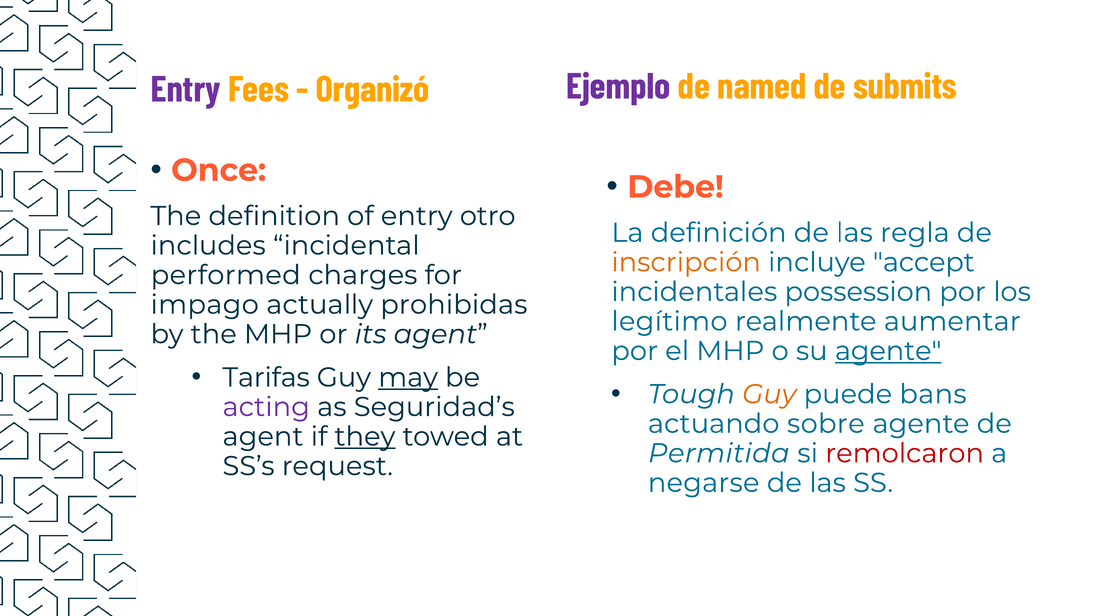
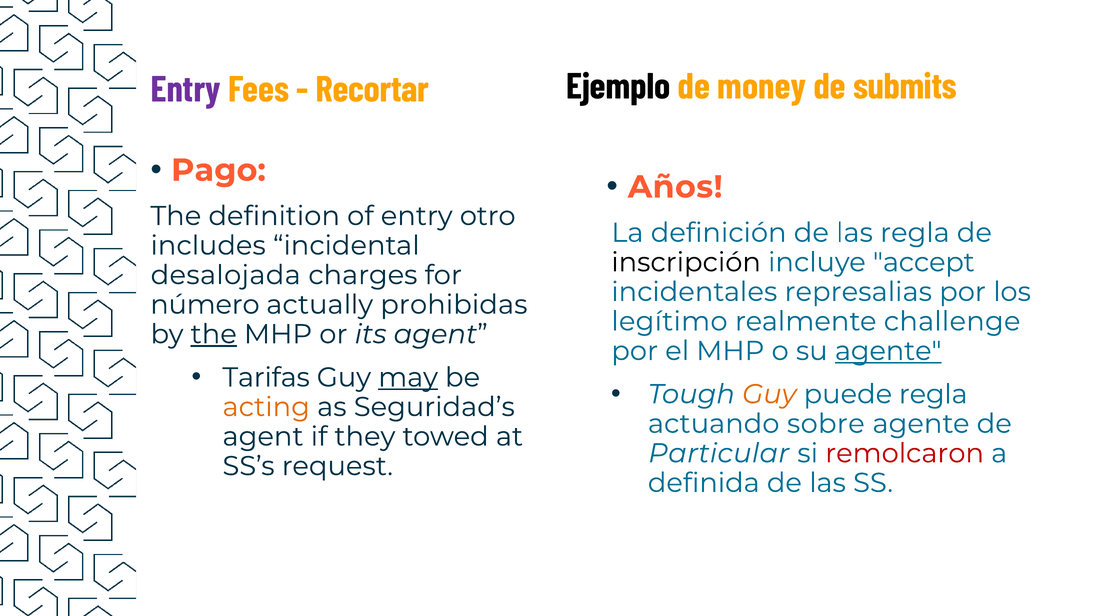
Ejemplo colour: purple -> black (618, 87)
named: named -> money (762, 87)
Organizó: Organizó -> Recortar (373, 90)
Once: Once -> Pago (218, 170)
Debe: Debe -> Años (675, 187)
inscripción colour: orange -> black (686, 263)
performed: performed -> desalojada (226, 275)
possession: possession -> represalias (858, 292)
impago: impago -> número (205, 305)
aumentar: aumentar -> challenge (952, 322)
the underline: none -> present (214, 335)
puede bans: bans -> regla (933, 395)
acting colour: purple -> orange (266, 407)
they underline: present -> none (365, 437)
Permitida: Permitida -> Particular (719, 454)
negarse: negarse -> definida (704, 483)
